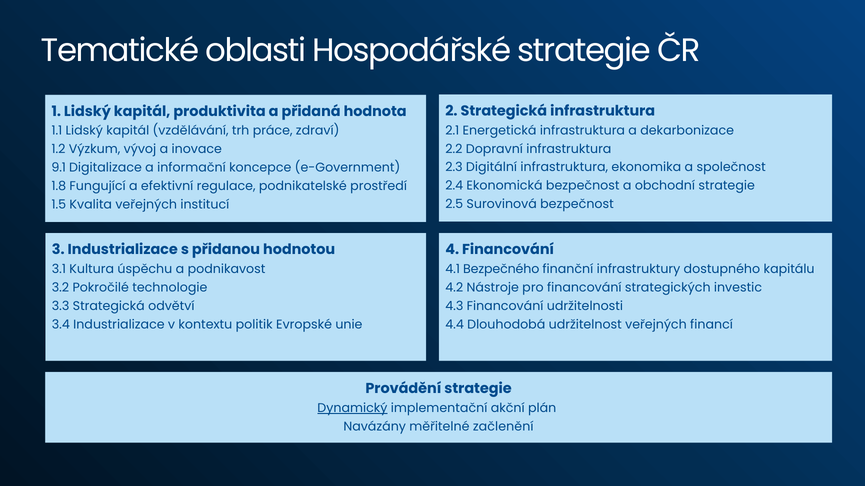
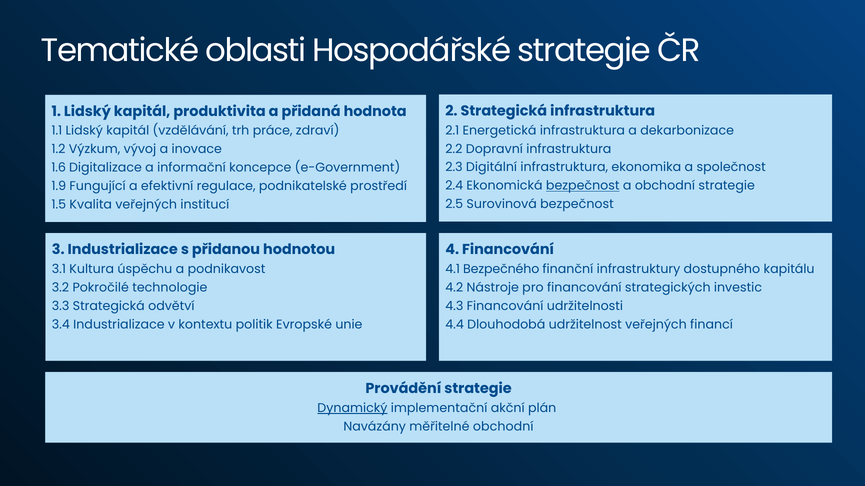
9.1: 9.1 -> 1.6 (59, 168)
bezpečnost underline: none -> present (583, 186)
1.8: 1.8 -> 1.9 (59, 186)
měřitelné začlenění: začlenění -> obchodní (503, 427)
